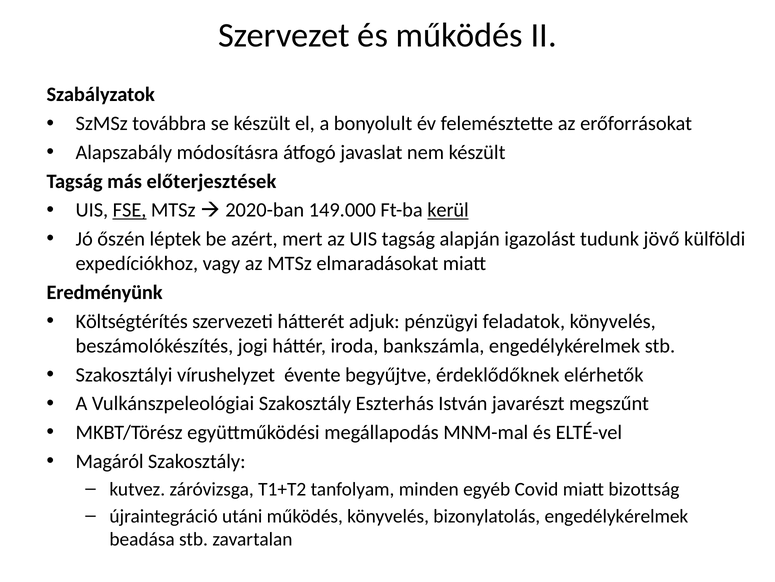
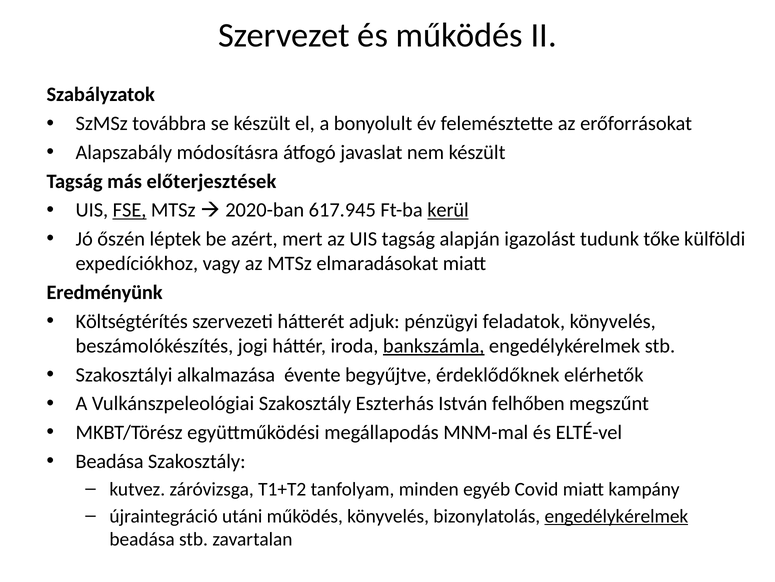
149.000: 149.000 -> 617.945 (342, 210)
jövő: jövő -> tőke (662, 239)
bankszámla underline: none -> present (434, 345)
vírushelyzet: vírushelyzet -> alkalmazása (226, 374)
javarészt: javarészt -> felhőben (528, 403)
Magáról: Magáról -> Beadása (110, 461)
bizottság: bizottság -> kampány (644, 489)
engedélykérelmek underline: none -> present (616, 516)
